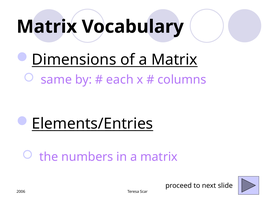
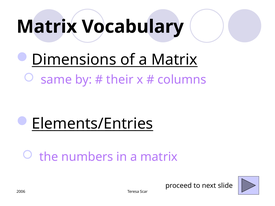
each: each -> their (120, 80)
